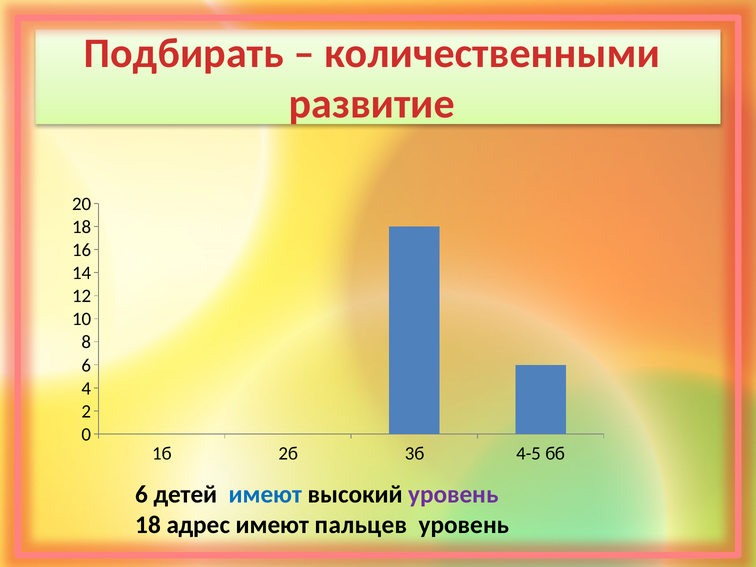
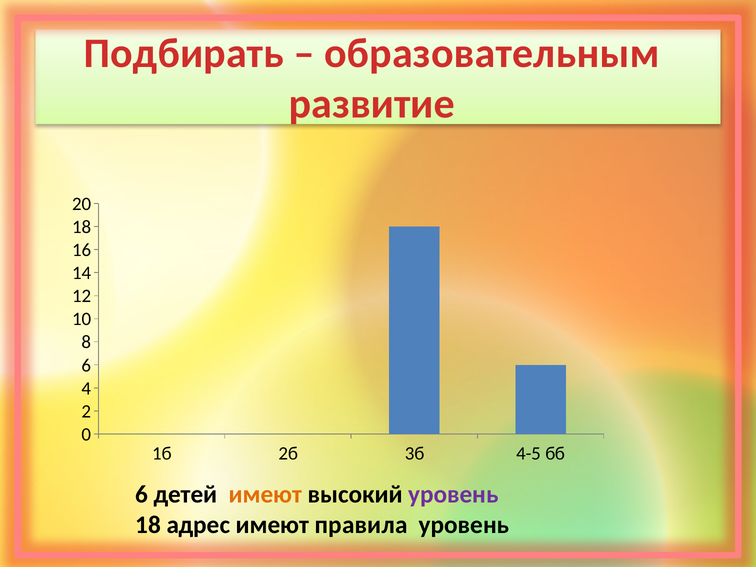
количественными: количественными -> образовательным (492, 53)
имеют colour: blue -> orange (265, 495)
пальцев: пальцев -> правила (361, 525)
